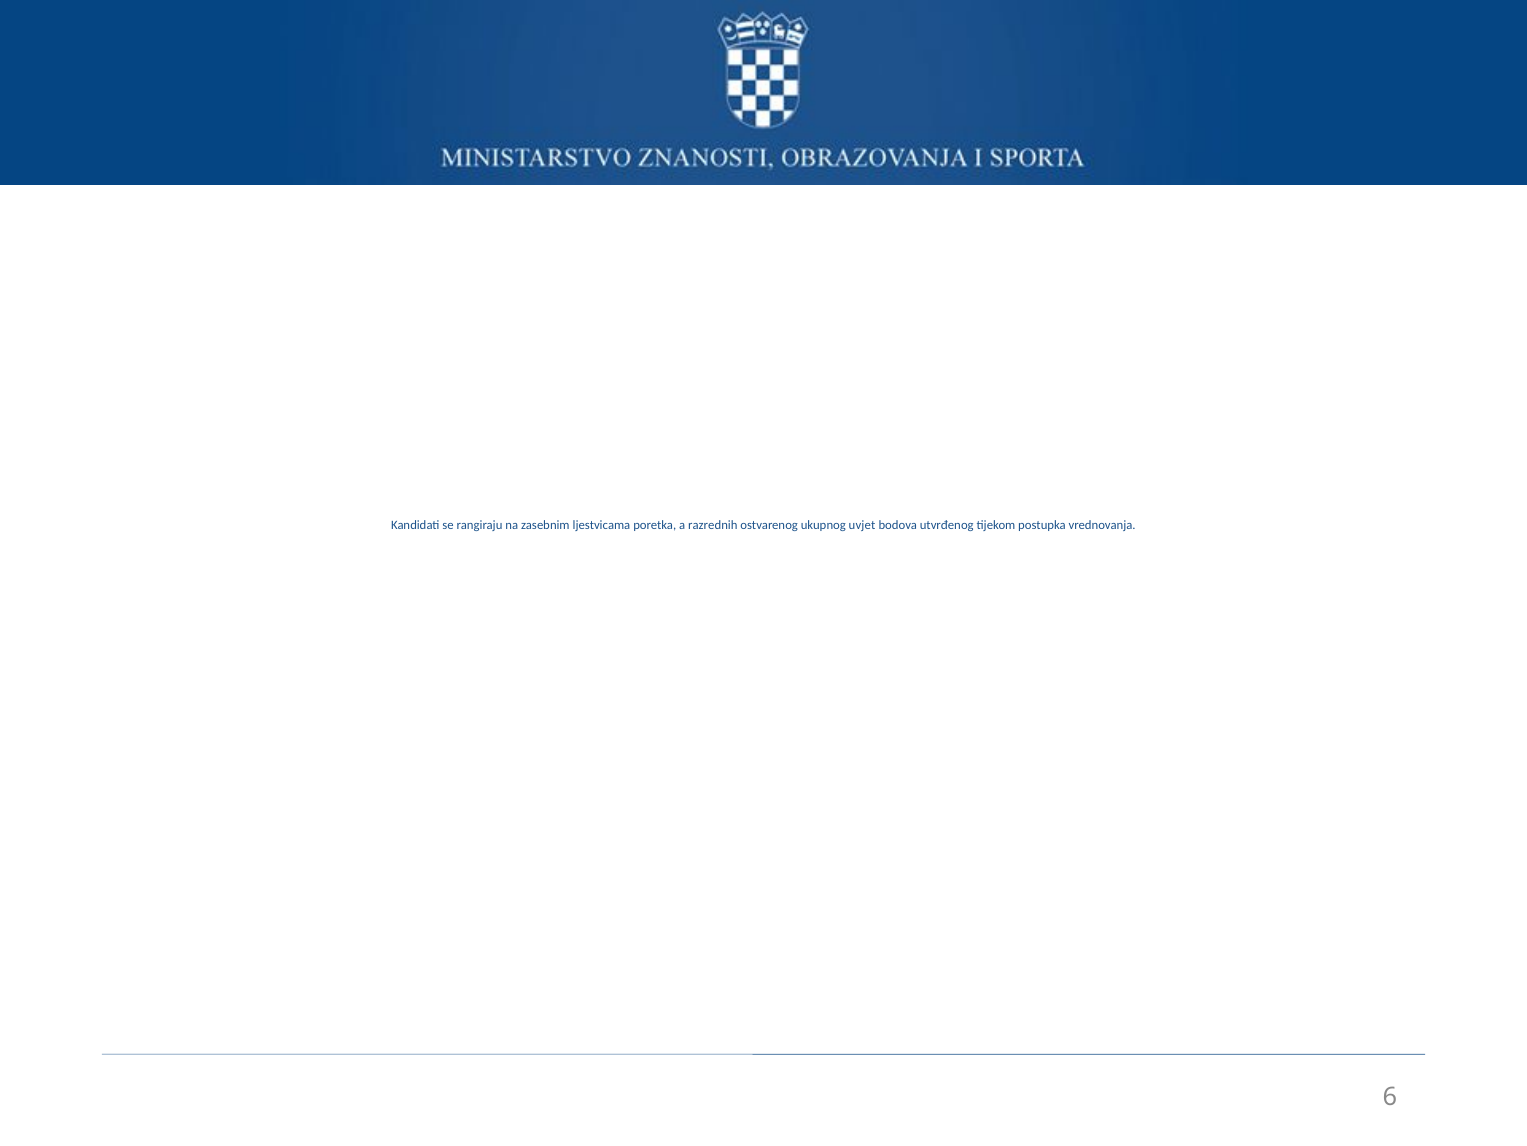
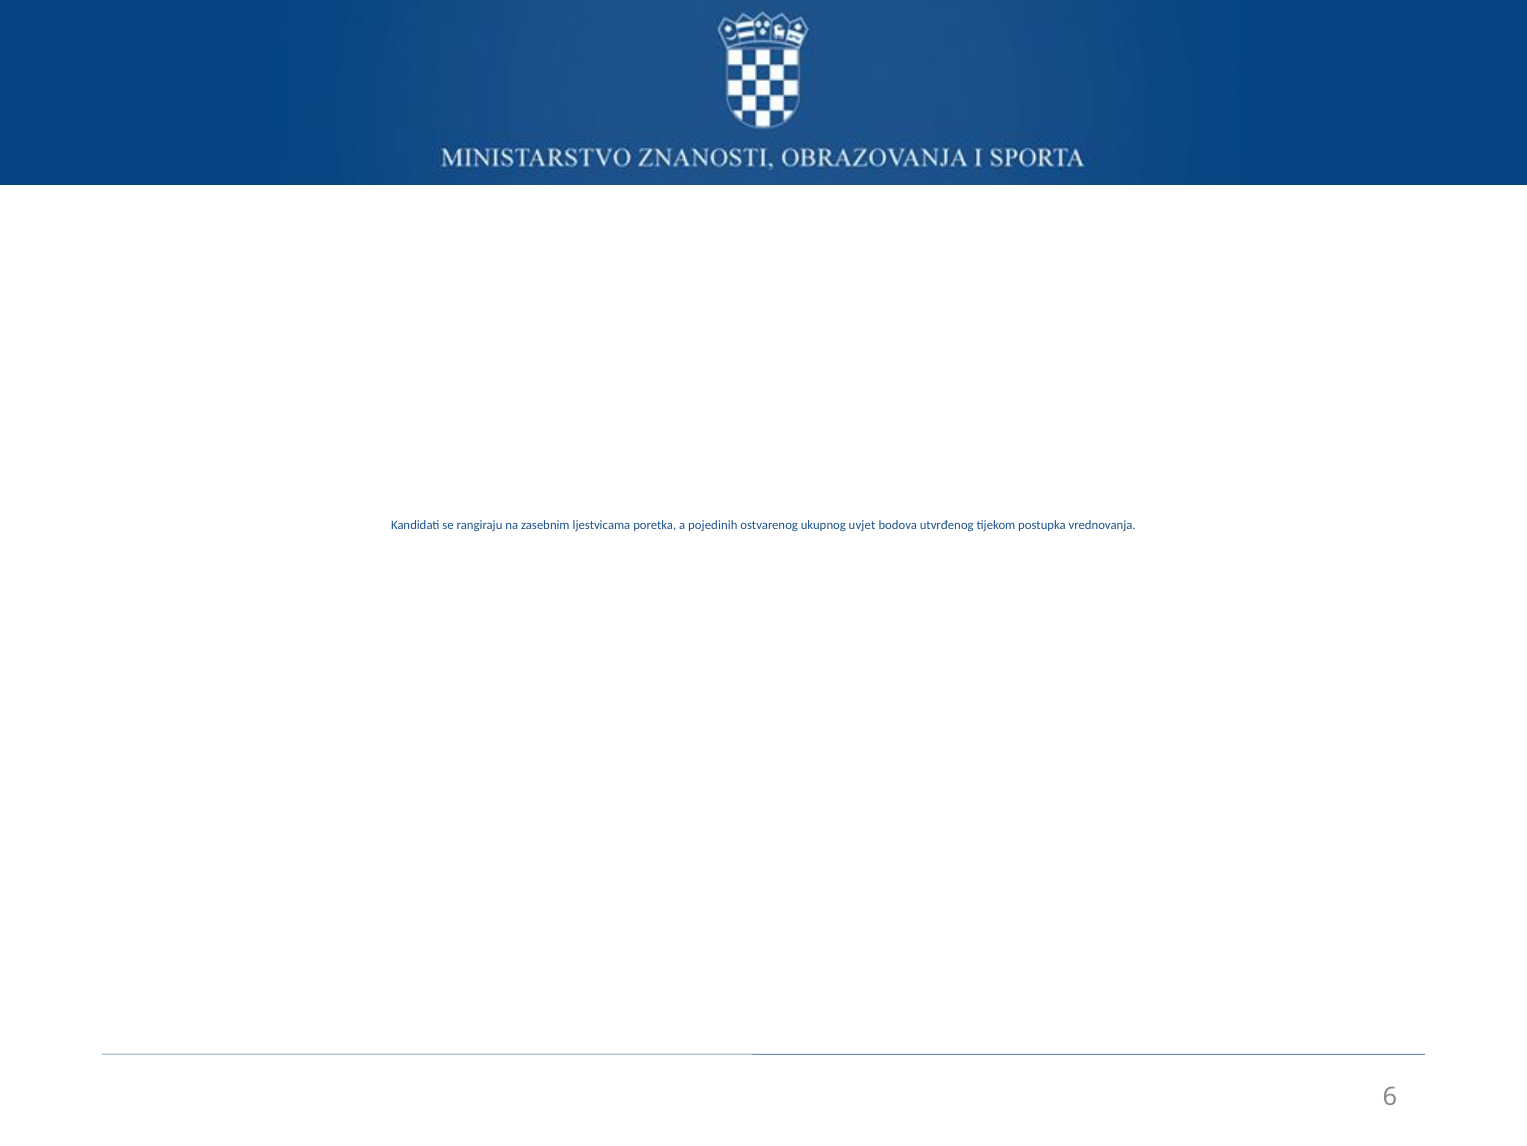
razrednih: razrednih -> pojedinih (713, 525)
